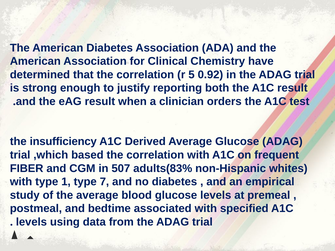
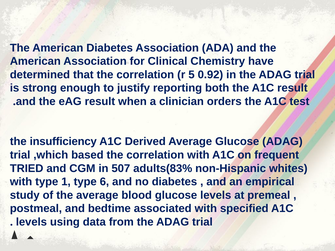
FIBER: FIBER -> TRIED (27, 168)
7: 7 -> 6 (104, 182)
